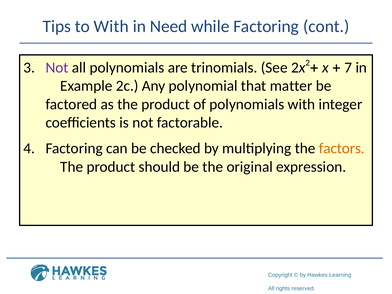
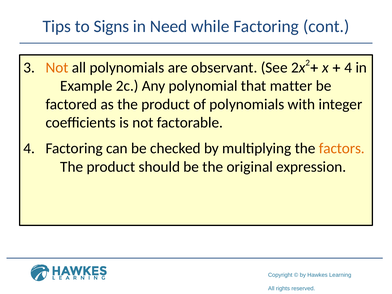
to With: With -> Signs (111, 26)
Not colour: purple -> orange (57, 68)
trinomials: trinomials -> observant (224, 68)
7: 7 -> 4 (348, 68)
